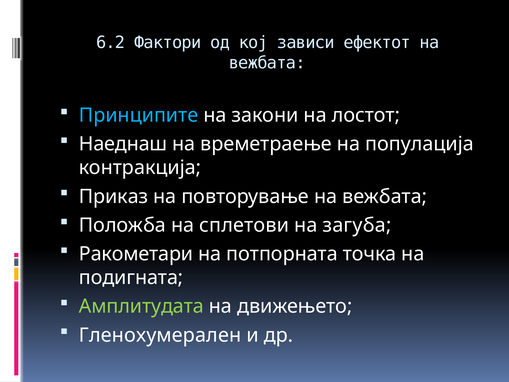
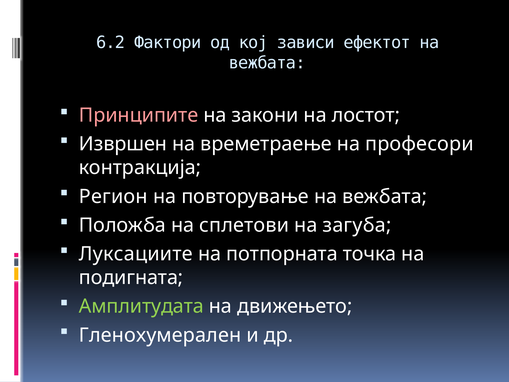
Принципите colour: light blue -> pink (139, 115)
Наеднаш: Наеднаш -> Извршен (123, 144)
популација: популација -> професори (419, 144)
Приказ: Приказ -> Регион (113, 196)
Ракометари: Ракометари -> Луксациите (136, 254)
